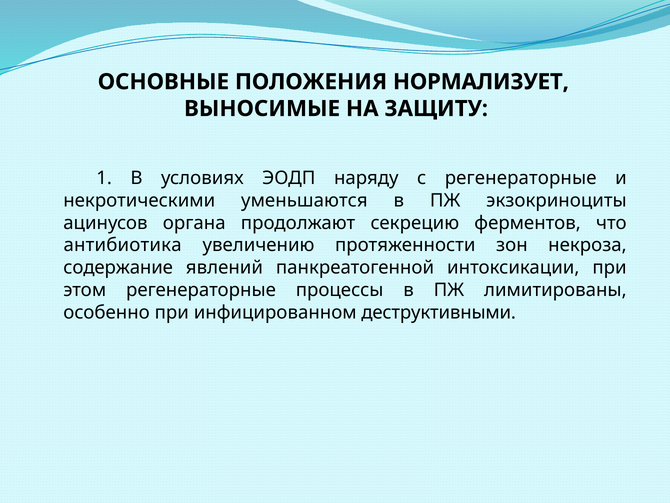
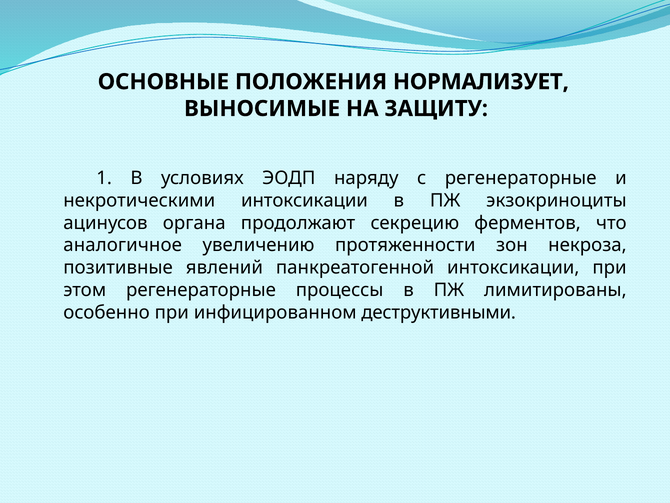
некротическими уменьшаются: уменьшаются -> интоксикации (305, 200)
антибиотика: антибиотика -> аналогичное (123, 245)
содержание: содержание -> позитивные (118, 267)
